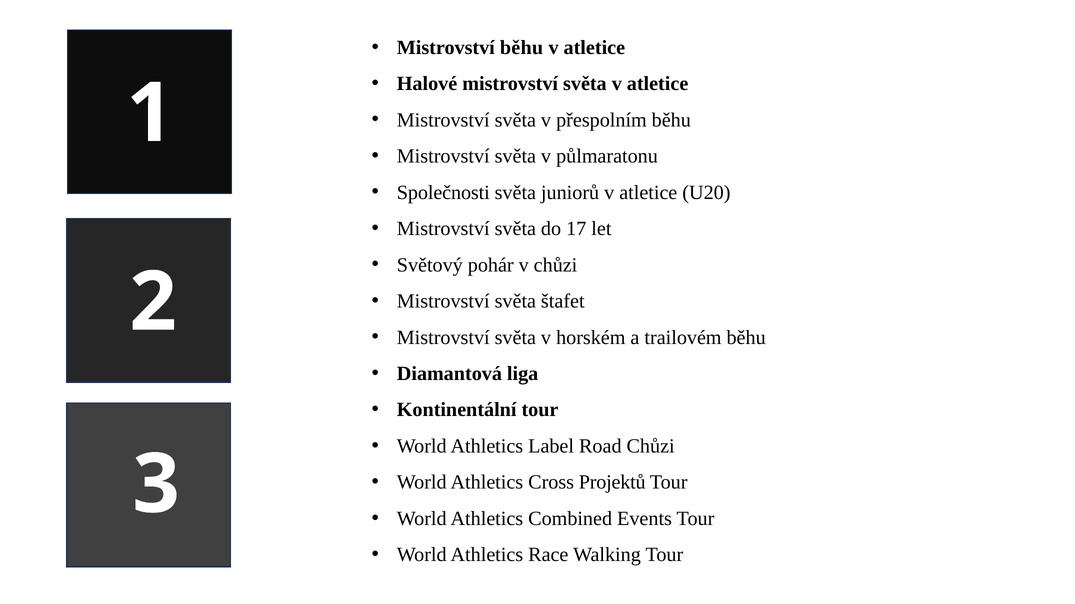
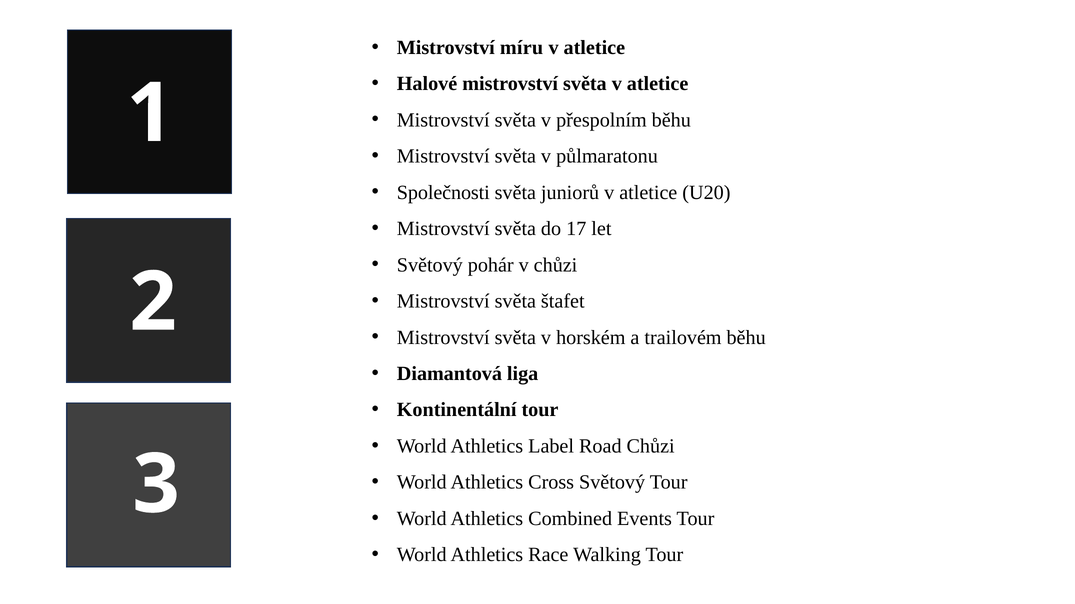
Mistrovství běhu: běhu -> míru (522, 47)
Cross Projektů: Projektů -> Světový (612, 483)
